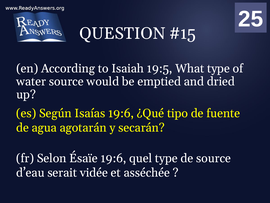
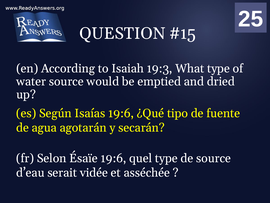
19:5: 19:5 -> 19:3 (160, 68)
